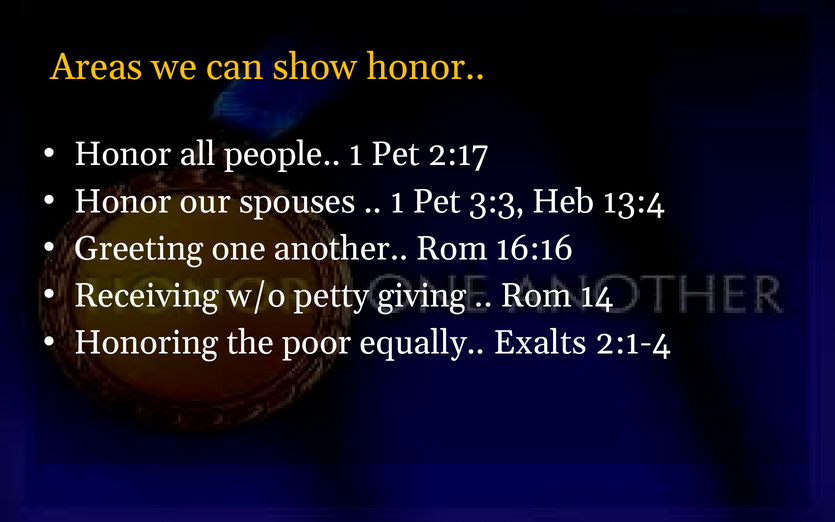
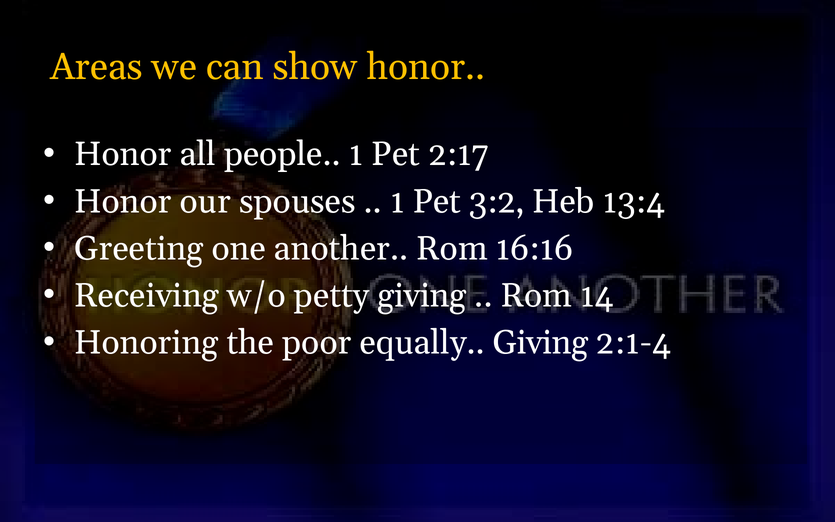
3:3: 3:3 -> 3:2 (497, 201)
equally Exalts: Exalts -> Giving (540, 343)
